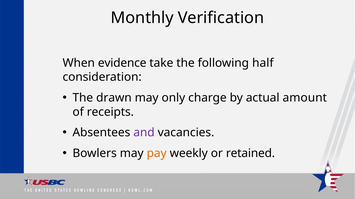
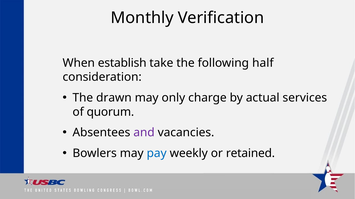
evidence: evidence -> establish (122, 63)
amount: amount -> services (305, 98)
receipts: receipts -> quorum (110, 112)
pay colour: orange -> blue (157, 154)
